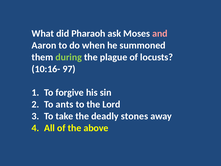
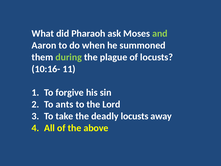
and colour: pink -> light green (160, 33)
97: 97 -> 11 (69, 69)
deadly stones: stones -> locusts (135, 116)
